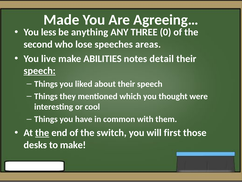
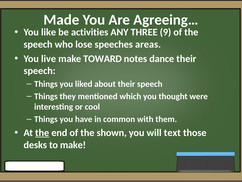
less: less -> like (49, 32)
anything: anything -> activities (90, 32)
0: 0 -> 9 (165, 32)
second: second -> speech (38, 44)
ABILITIES: ABILITIES -> TOWARD (102, 59)
detail: detail -> dance (162, 59)
speech underline: present -> none (40, 71)
switch: switch -> shown (112, 132)
first: first -> text (172, 132)
